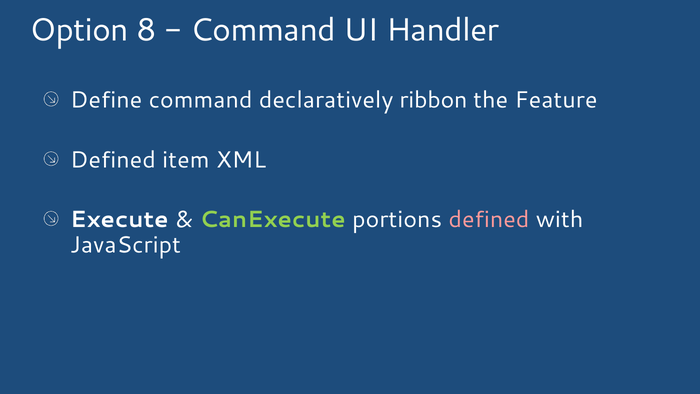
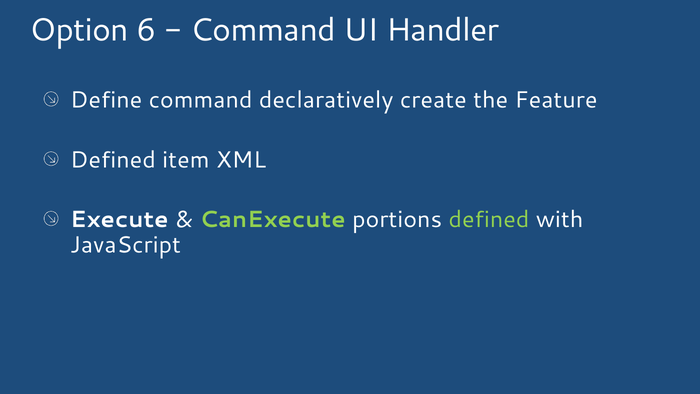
8: 8 -> 6 (146, 30)
ribbon: ribbon -> create (433, 100)
defined colour: pink -> light green (489, 220)
